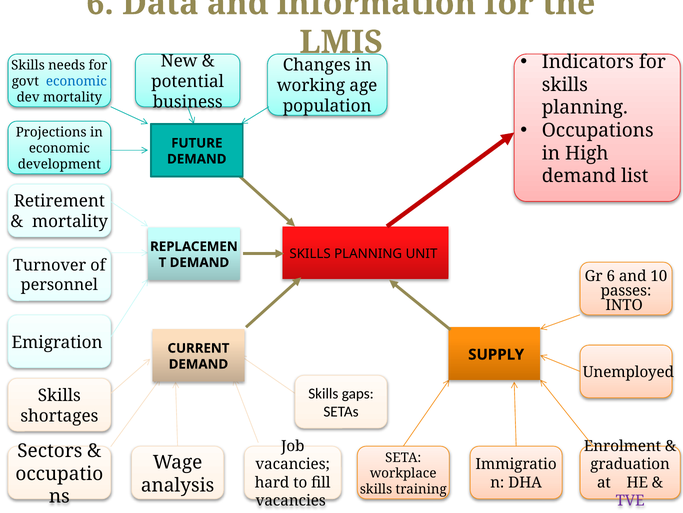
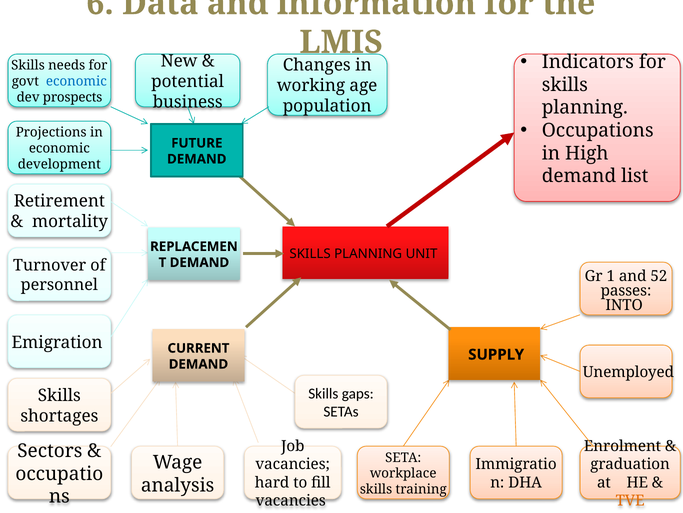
dev mortality: mortality -> prospects (73, 97)
Gr 6: 6 -> 1 (611, 276)
10: 10 -> 52 (659, 276)
TVE colour: purple -> orange (630, 500)
